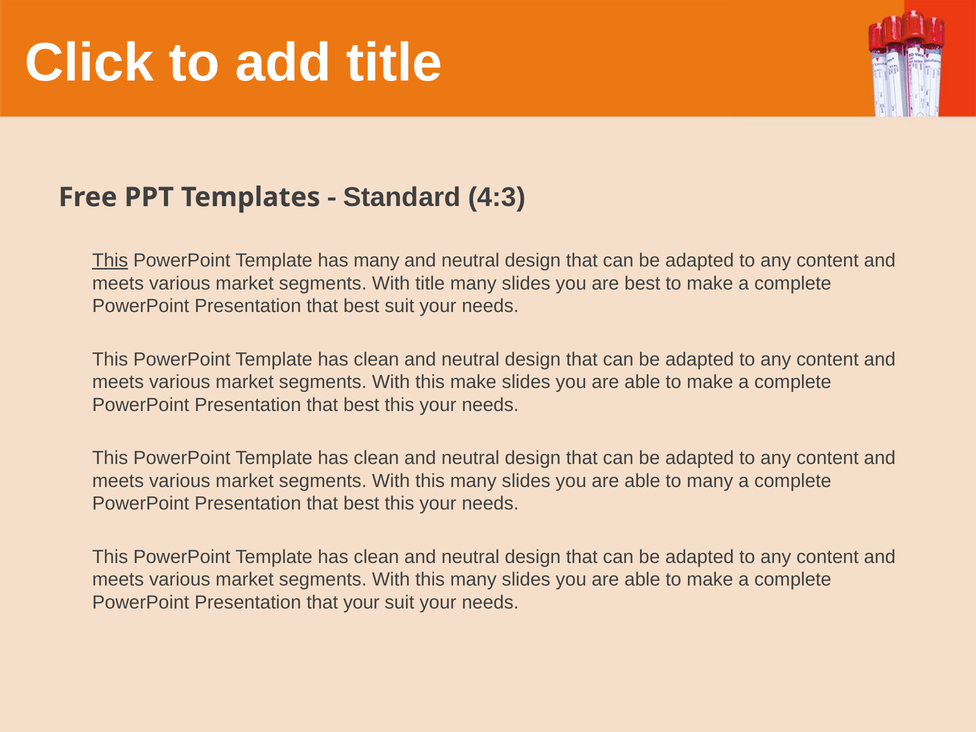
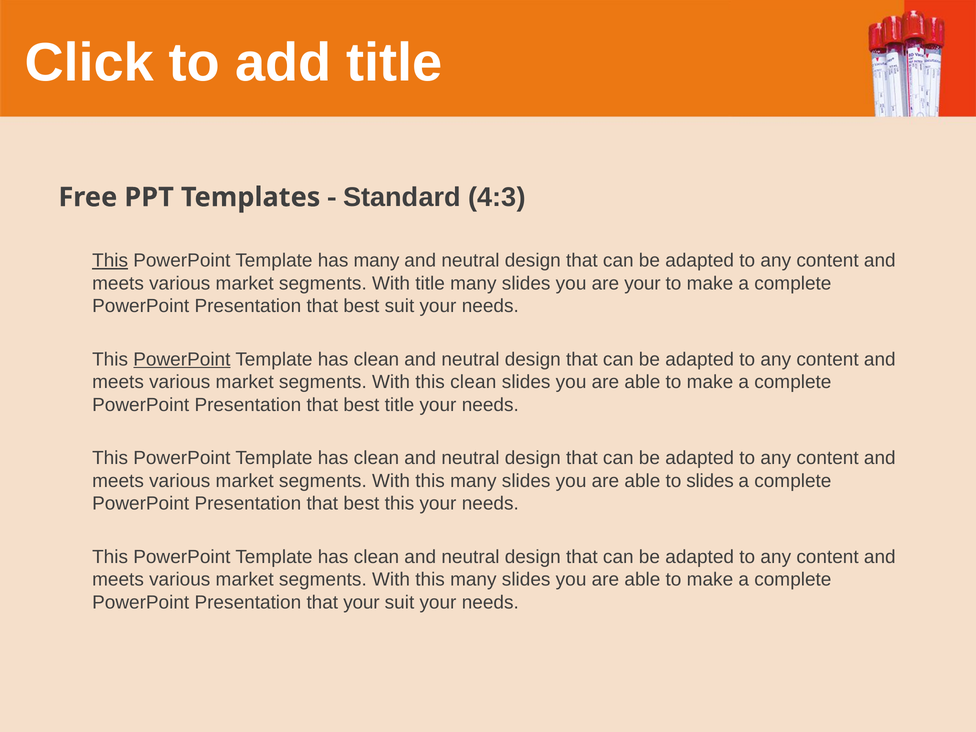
are best: best -> your (642, 283)
PowerPoint underline: none -> present (182, 359)
this make: make -> clean (473, 382)
this: this -> title (399, 405)
to many: many -> slides (710, 481)
